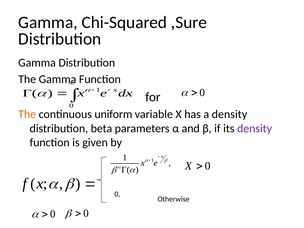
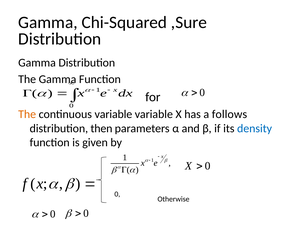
continuous uniform: uniform -> variable (113, 114)
a density: density -> follows (229, 114)
beta: beta -> then (101, 128)
density colour: purple -> blue (255, 128)
